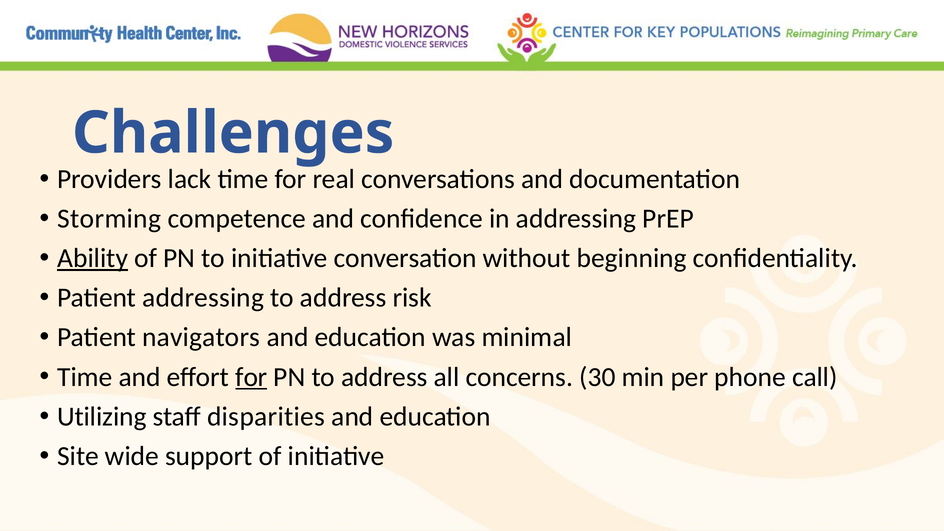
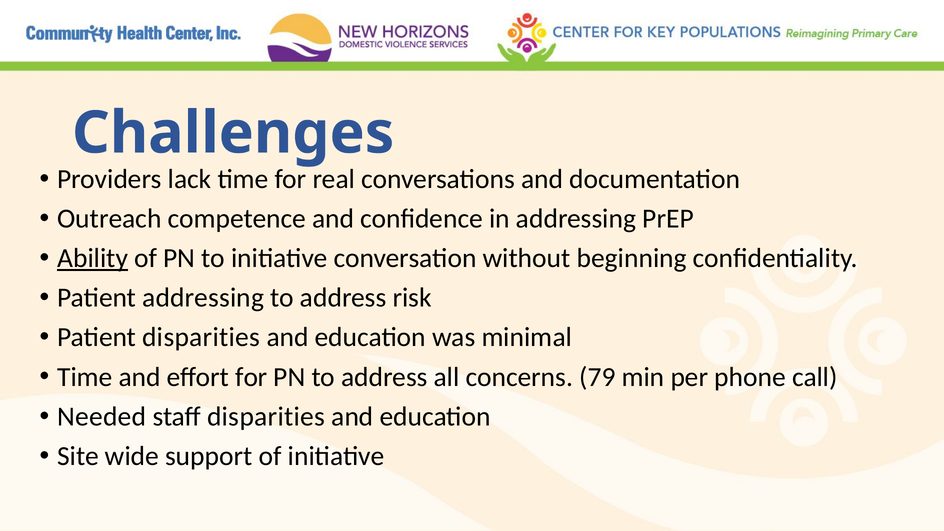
Storming: Storming -> Outreach (109, 219)
Patient navigators: navigators -> disparities (201, 337)
for underline: present -> none (251, 377)
30: 30 -> 79 (597, 377)
Utilizing: Utilizing -> Needed (102, 417)
